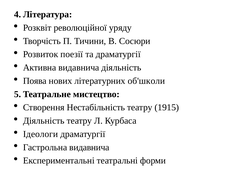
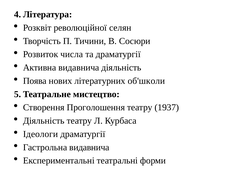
уряду: уряду -> селян (120, 28)
поезії: поезії -> числа (72, 54)
Нестабільність: Нестабільність -> Проголошення (96, 107)
1915: 1915 -> 1937 (167, 107)
